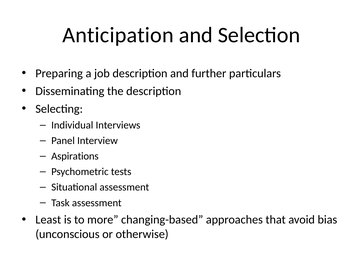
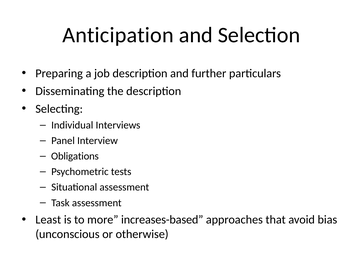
Aspirations: Aspirations -> Obligations (75, 156)
changing-based: changing-based -> increases-based (162, 220)
